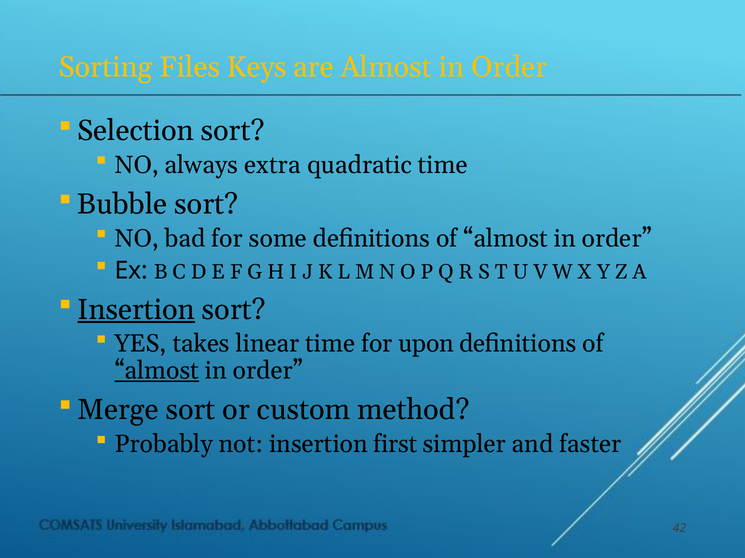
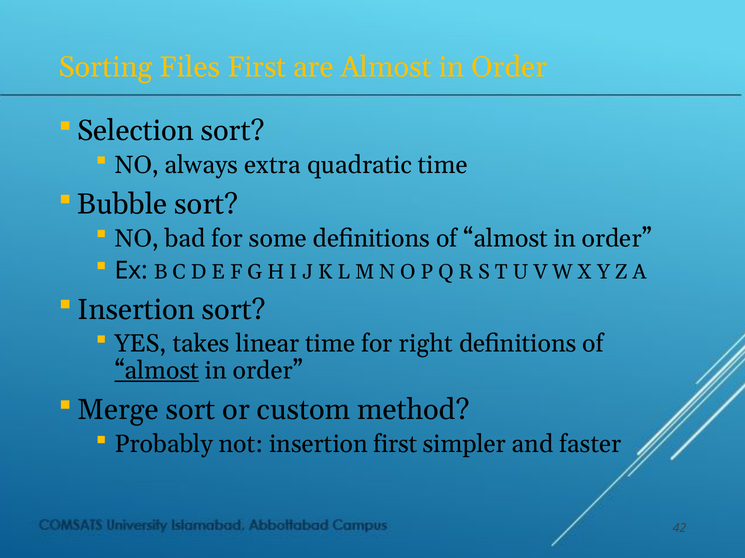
Files Keys: Keys -> First (257, 67)
Insertion underline: present -> none (136, 310)
upon: upon -> right (426, 344)
